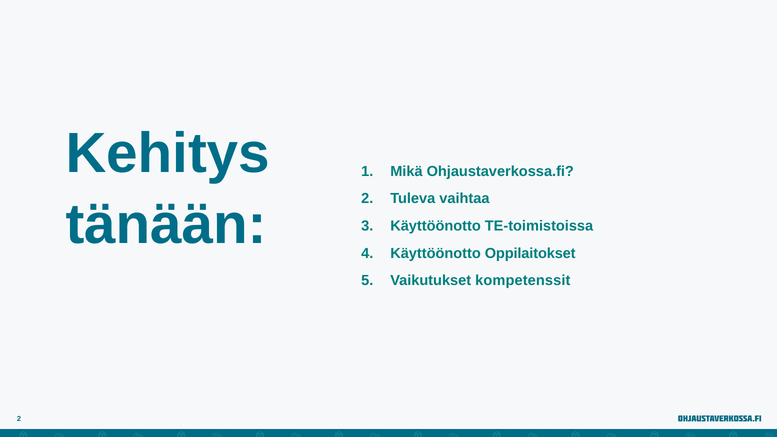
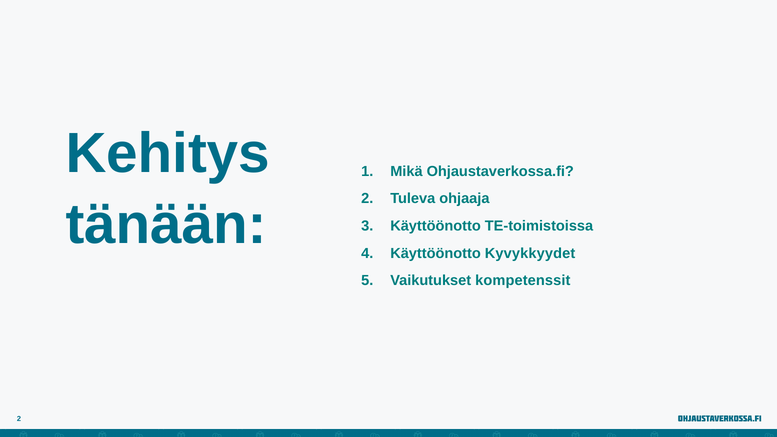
vaihtaa: vaihtaa -> ohjaaja (464, 199)
Oppilaitokset: Oppilaitokset -> Kyvykkyydet (530, 253)
